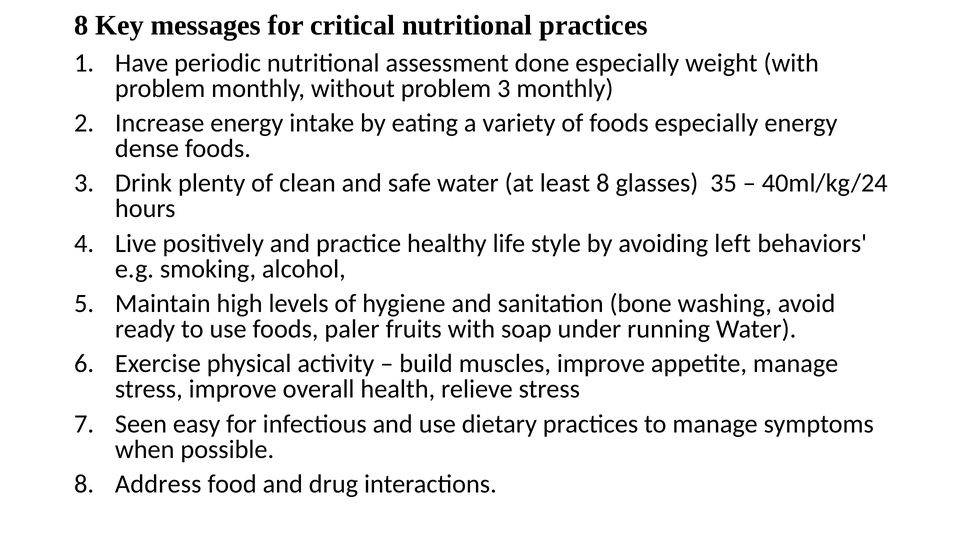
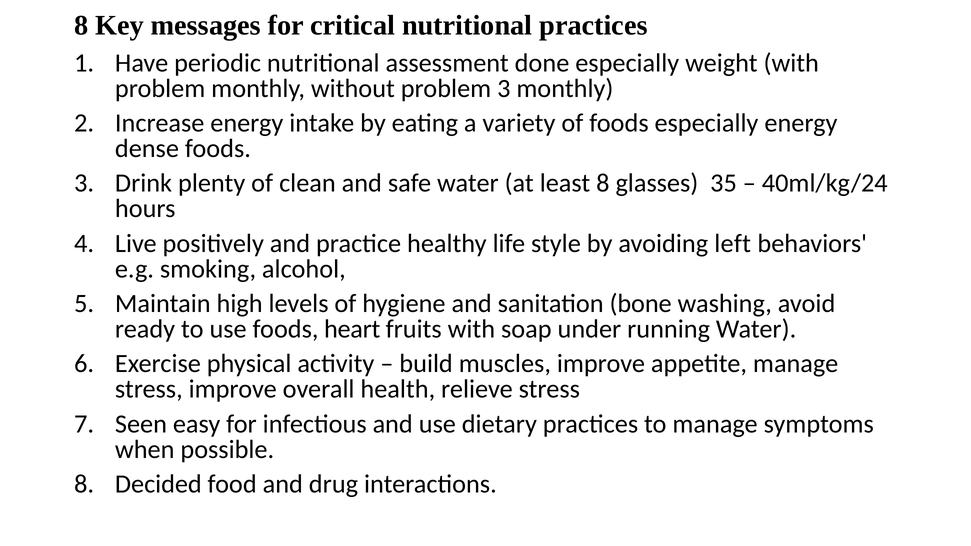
paler: paler -> heart (352, 329)
Address: Address -> Decided (158, 484)
